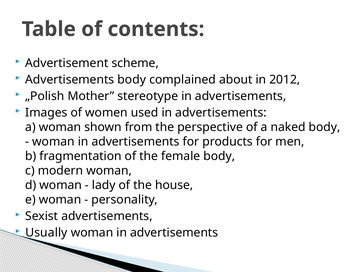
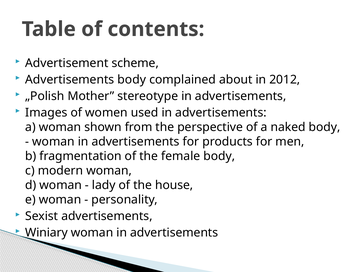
Usually: Usually -> Winiary (46, 233)
